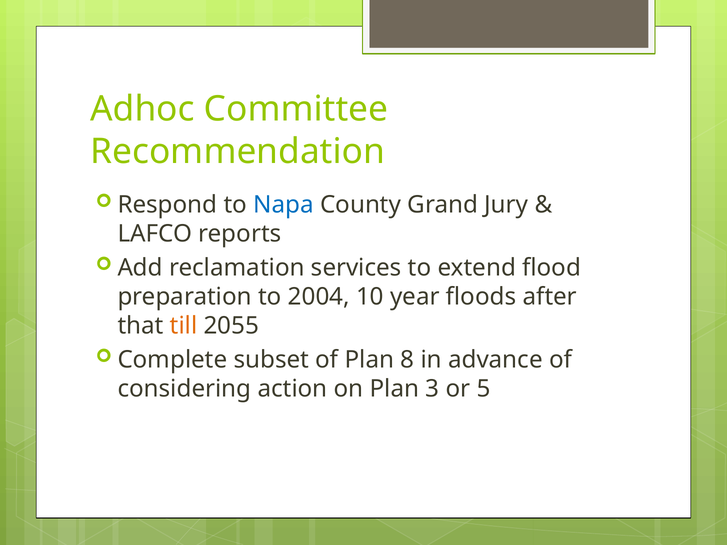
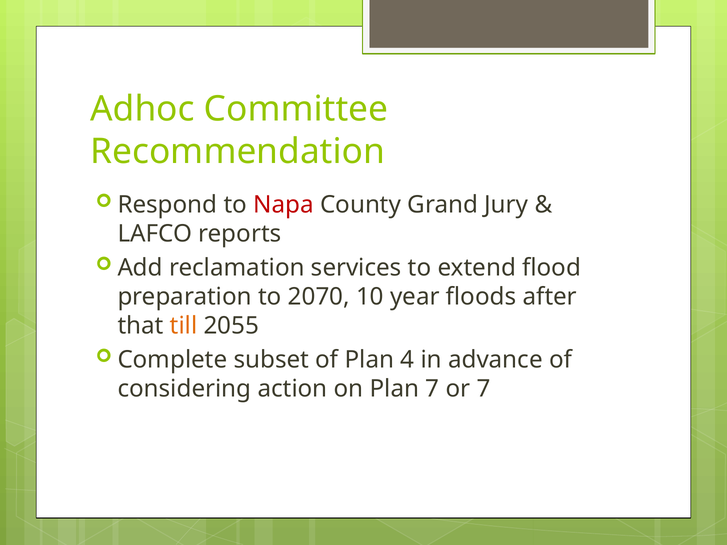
Napa colour: blue -> red (284, 205)
2004: 2004 -> 2070 (319, 297)
8: 8 -> 4 (407, 360)
Plan 3: 3 -> 7 (432, 389)
or 5: 5 -> 7 (483, 389)
